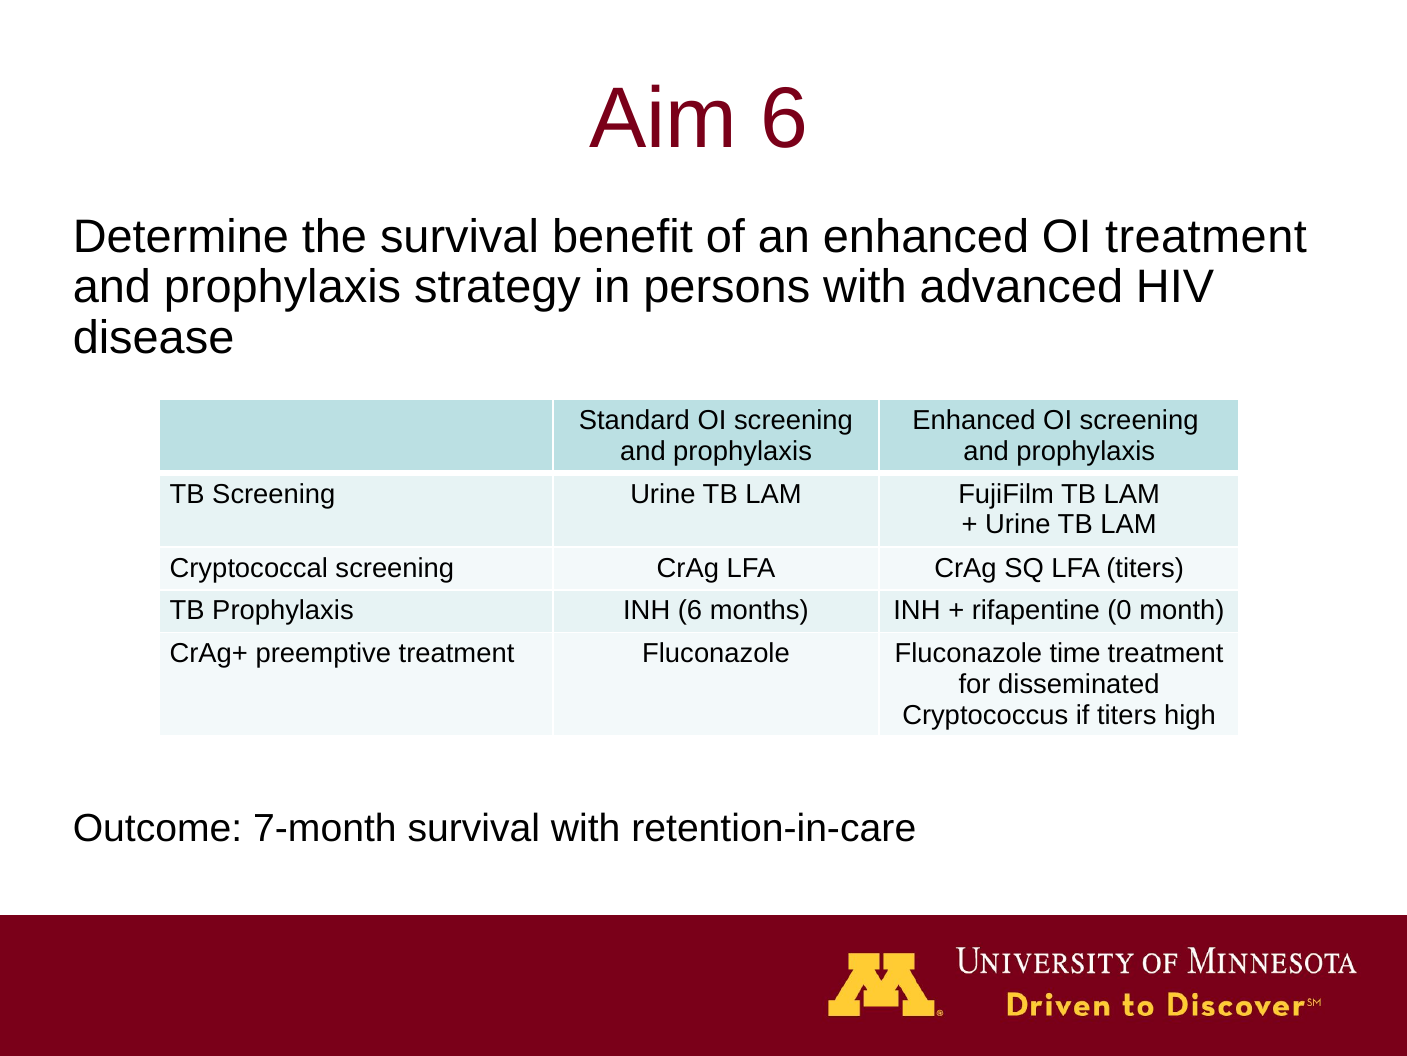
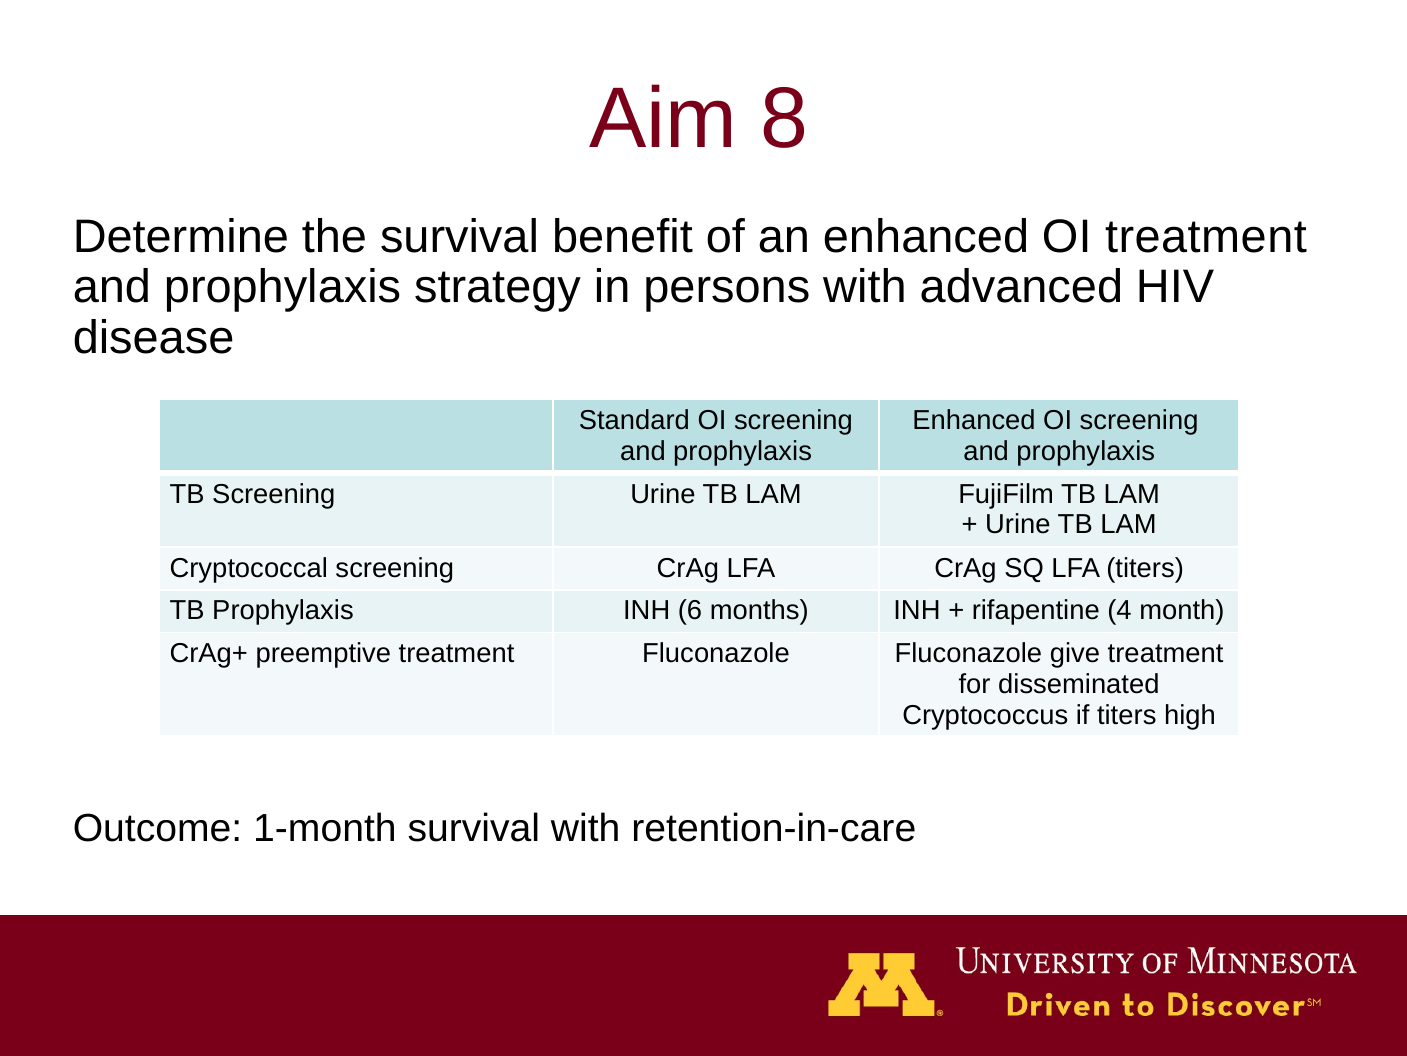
Aim 6: 6 -> 8 (785, 119)
0: 0 -> 4 (1119, 610)
time: time -> give (1075, 653)
7-month: 7-month -> 1-month (325, 828)
